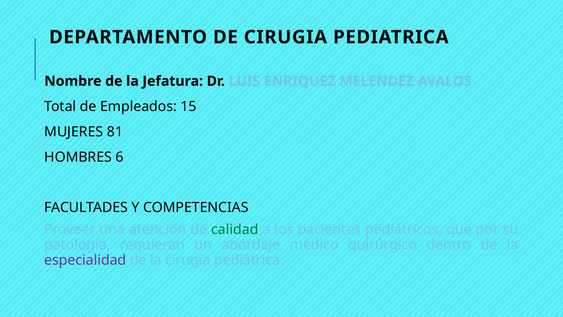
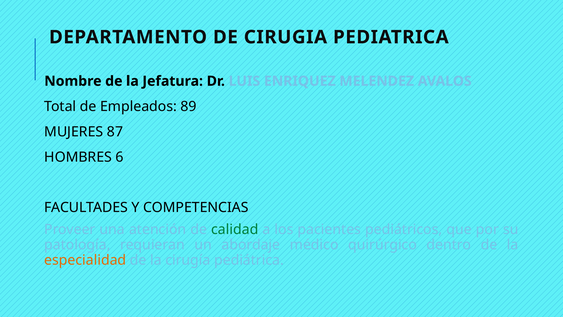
15: 15 -> 89 (189, 106)
81: 81 -> 87 (115, 132)
especialidad colour: purple -> orange (85, 260)
